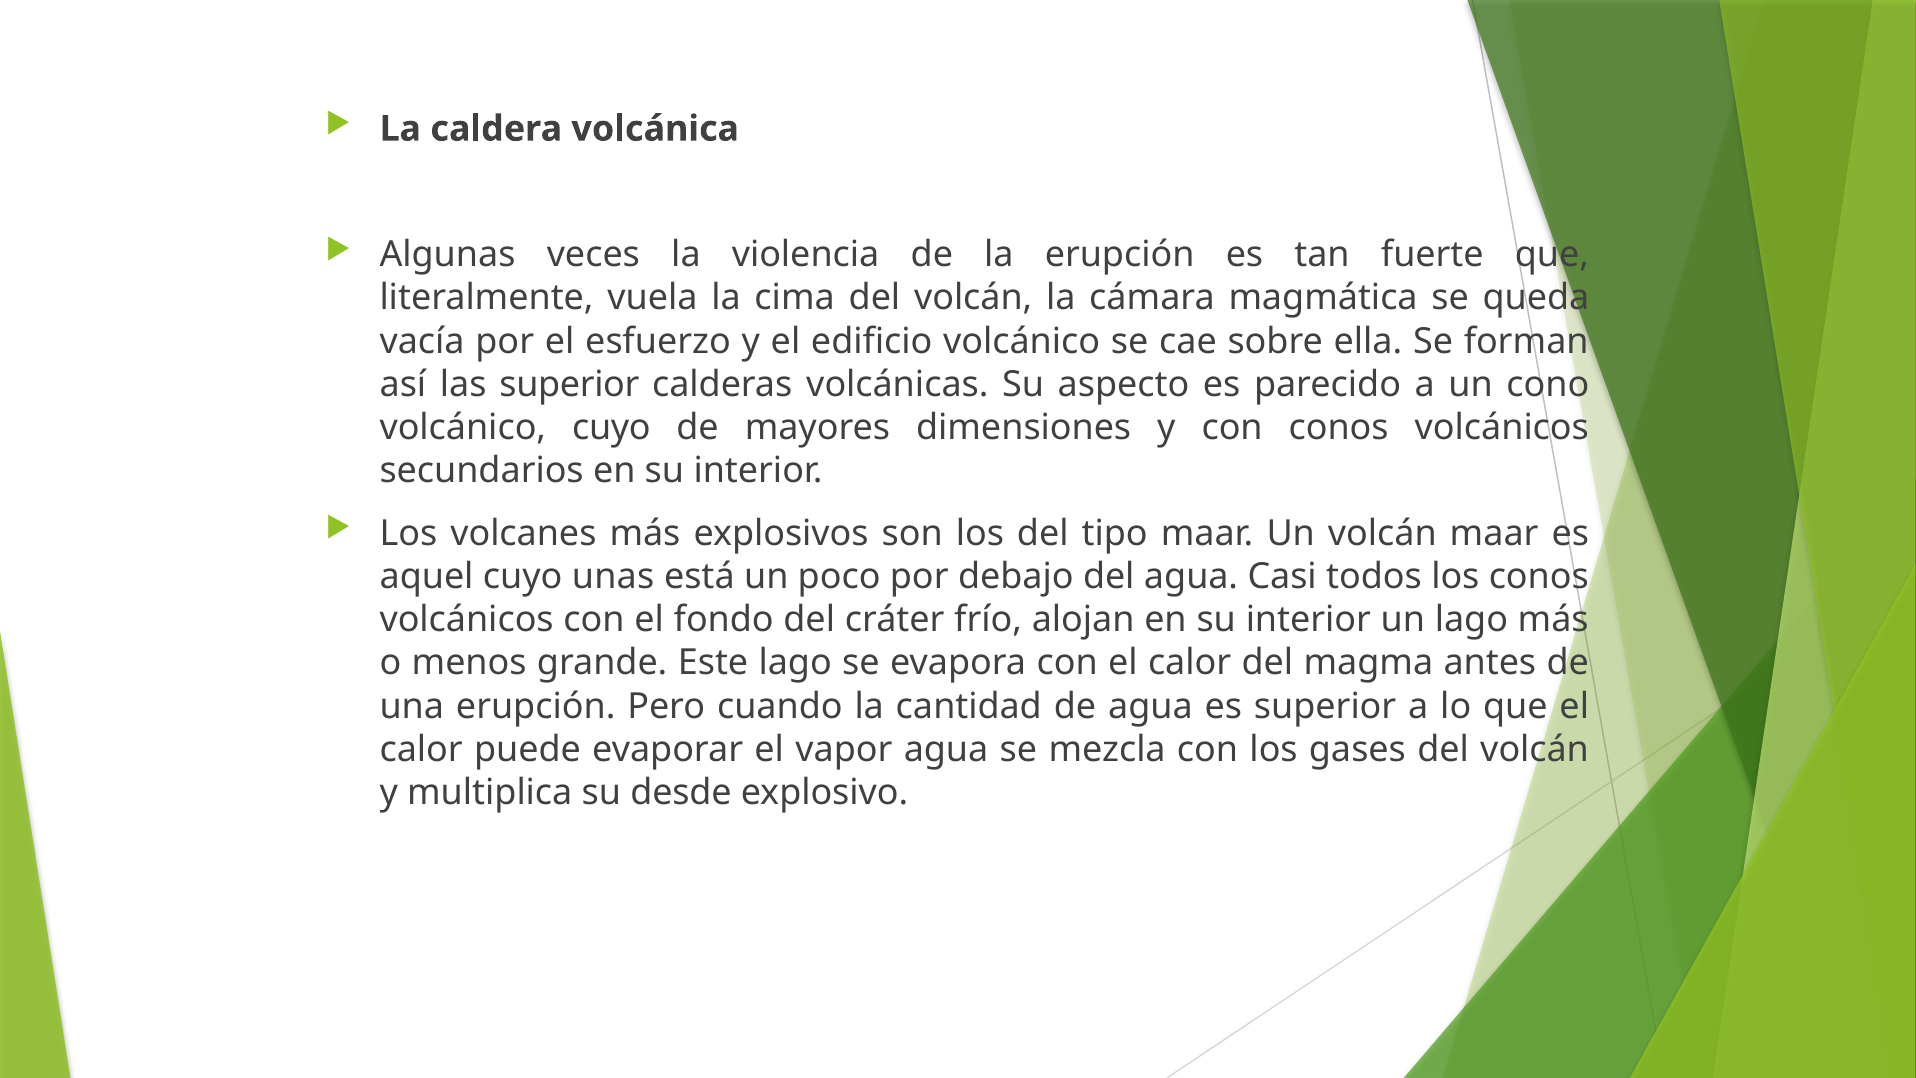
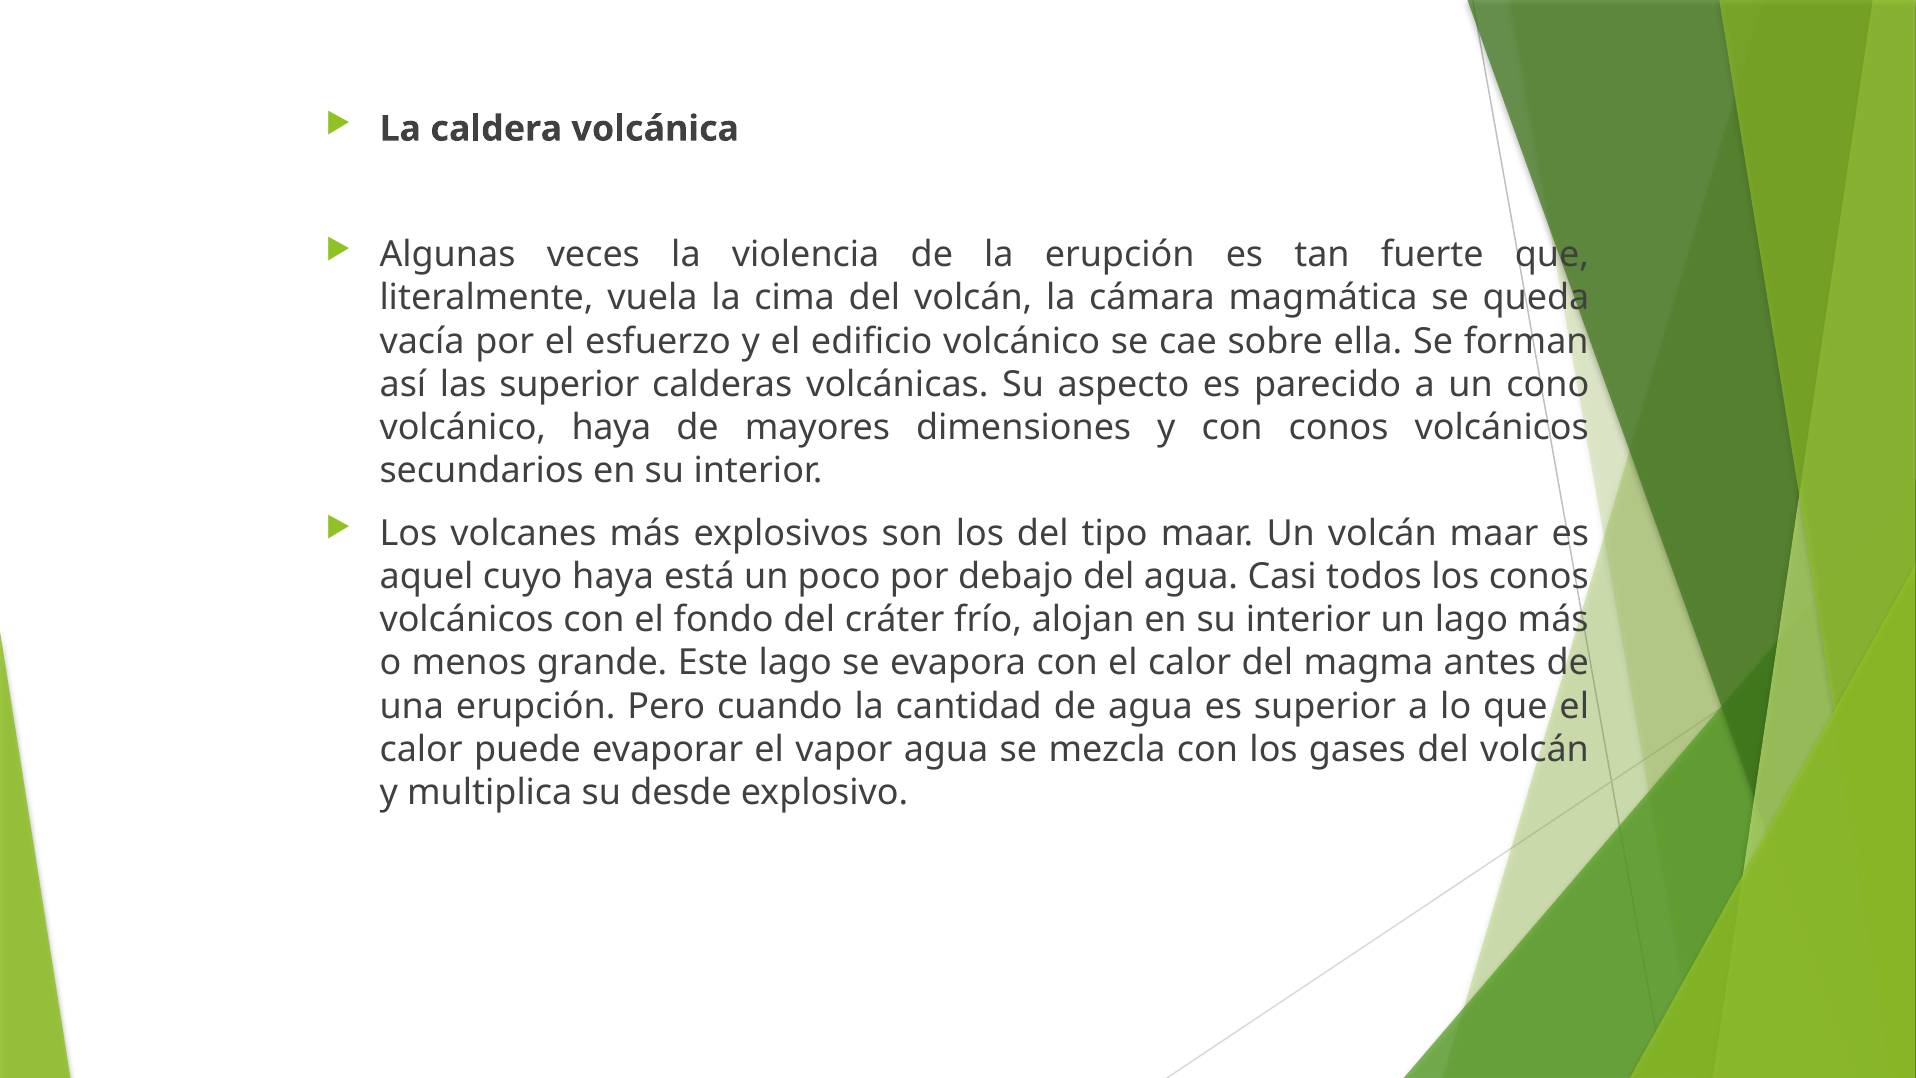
volcánico cuyo: cuyo -> haya (611, 427)
cuyo unas: unas -> haya (613, 577)
